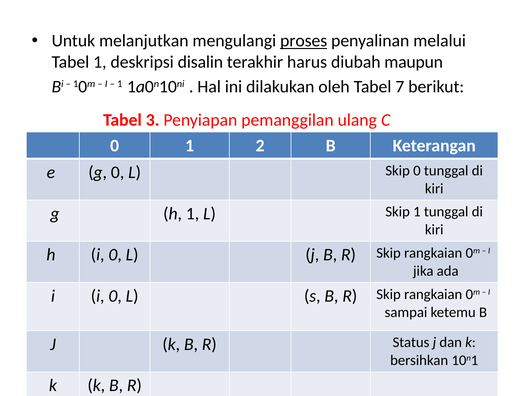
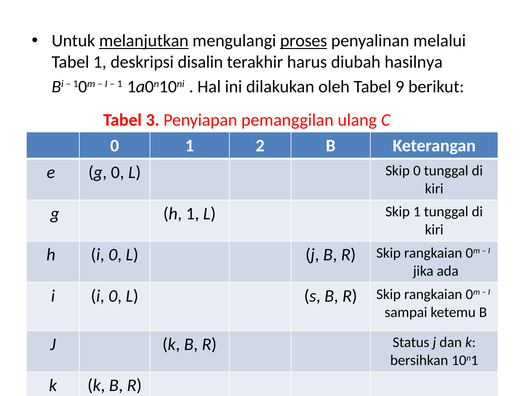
melanjutkan underline: none -> present (144, 41)
maupun: maupun -> hasilnya (414, 62)
7: 7 -> 9 (400, 87)
